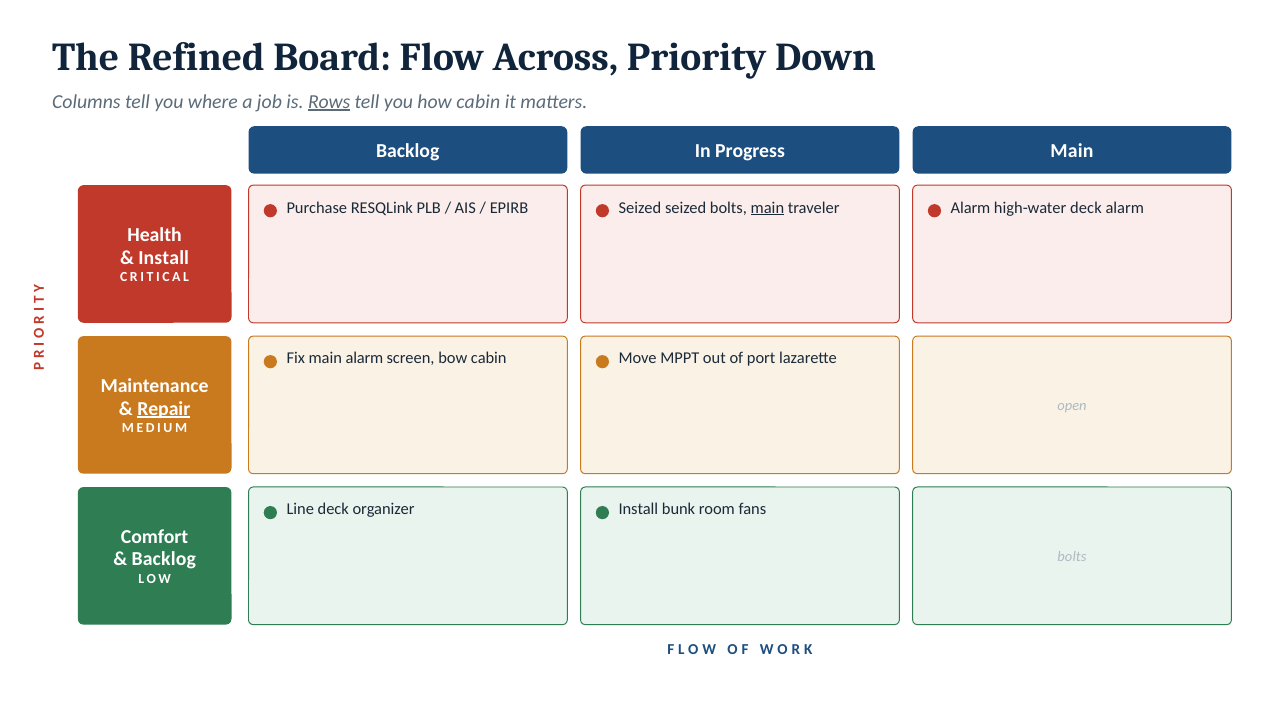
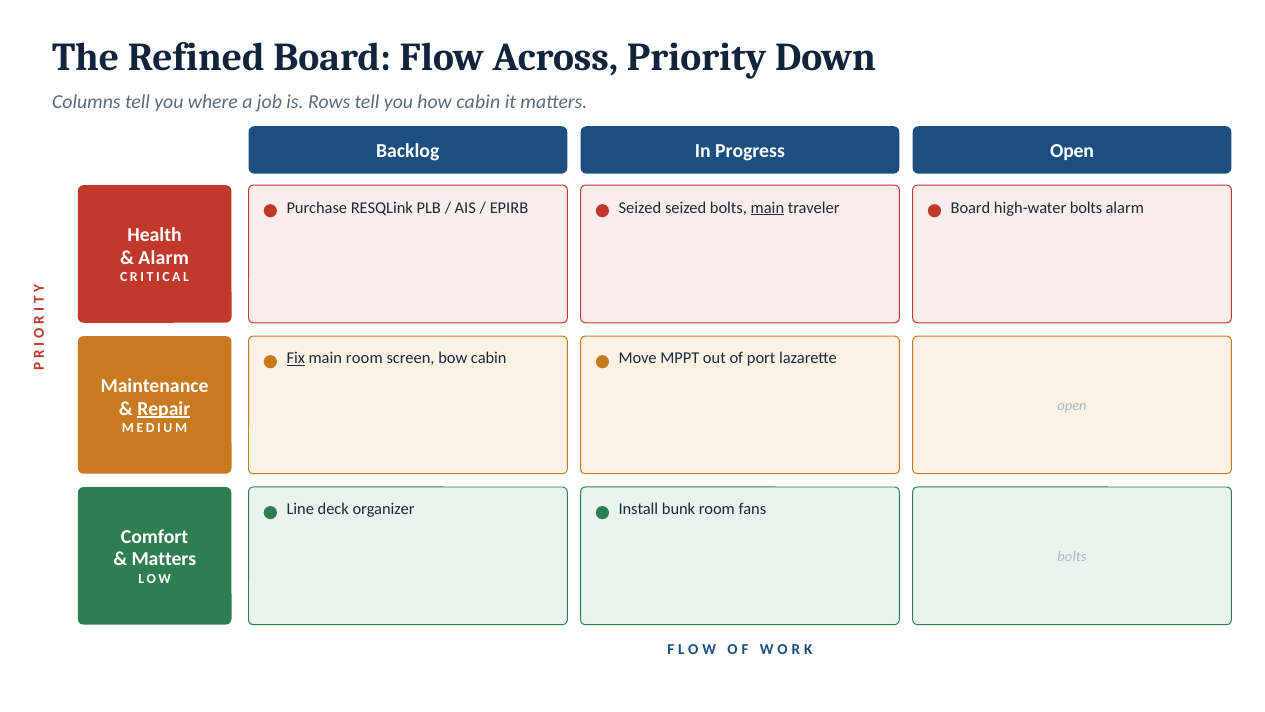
Rows underline: present -> none (329, 101)
Progress Main: Main -> Open (1072, 151)
traveler Alarm: Alarm -> Board (970, 207)
high-water deck: deck -> bolts (1086, 207)
Install: Install -> Alarm (164, 257)
Fix underline: none -> present (296, 358)
main alarm: alarm -> room (364, 358)
Backlog: Backlog -> Matters (164, 559)
